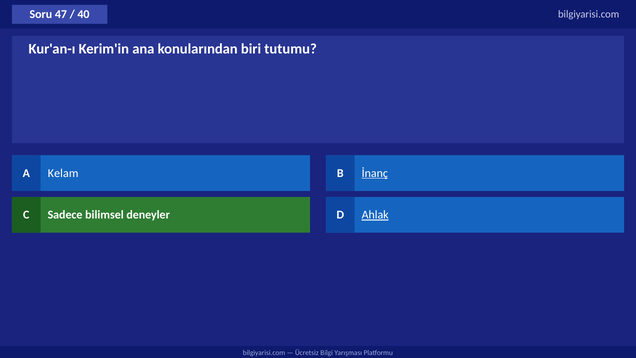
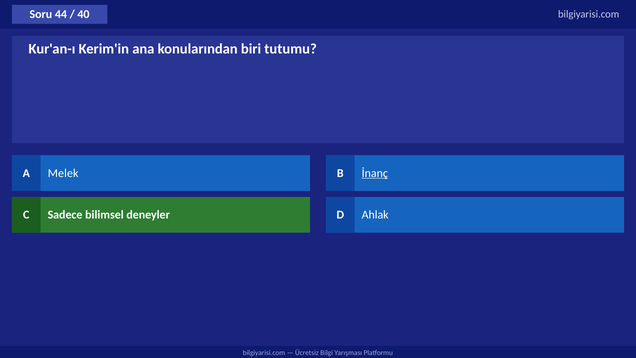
47: 47 -> 44 (61, 15)
Kelam: Kelam -> Melek (63, 173)
Ahlak underline: present -> none (375, 215)
